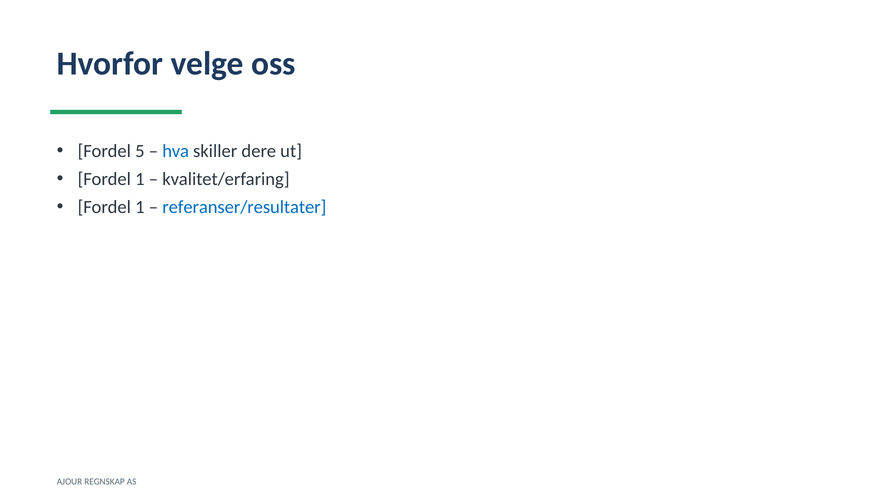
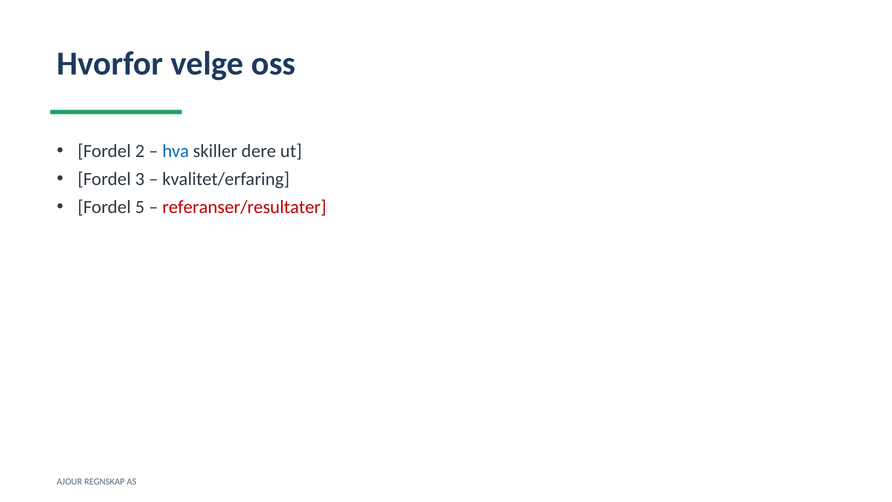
5: 5 -> 2 (140, 151)
1: 1 -> 3 (140, 179)
1: 1 -> 5 (140, 207)
referanser/resultater colour: blue -> red (244, 207)
